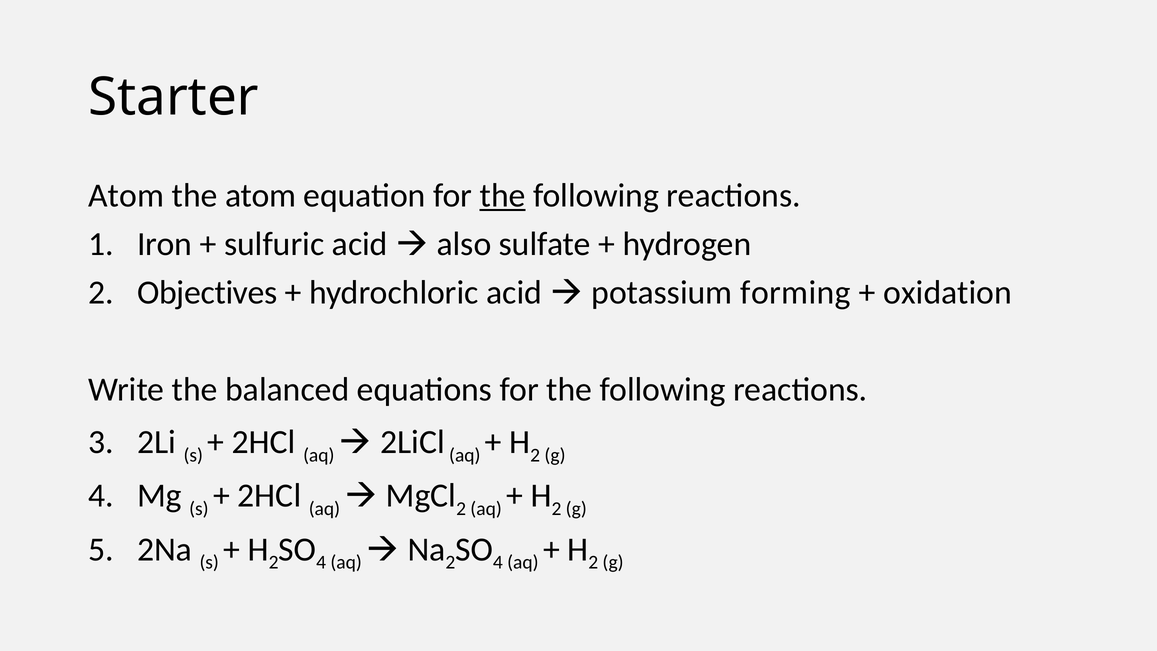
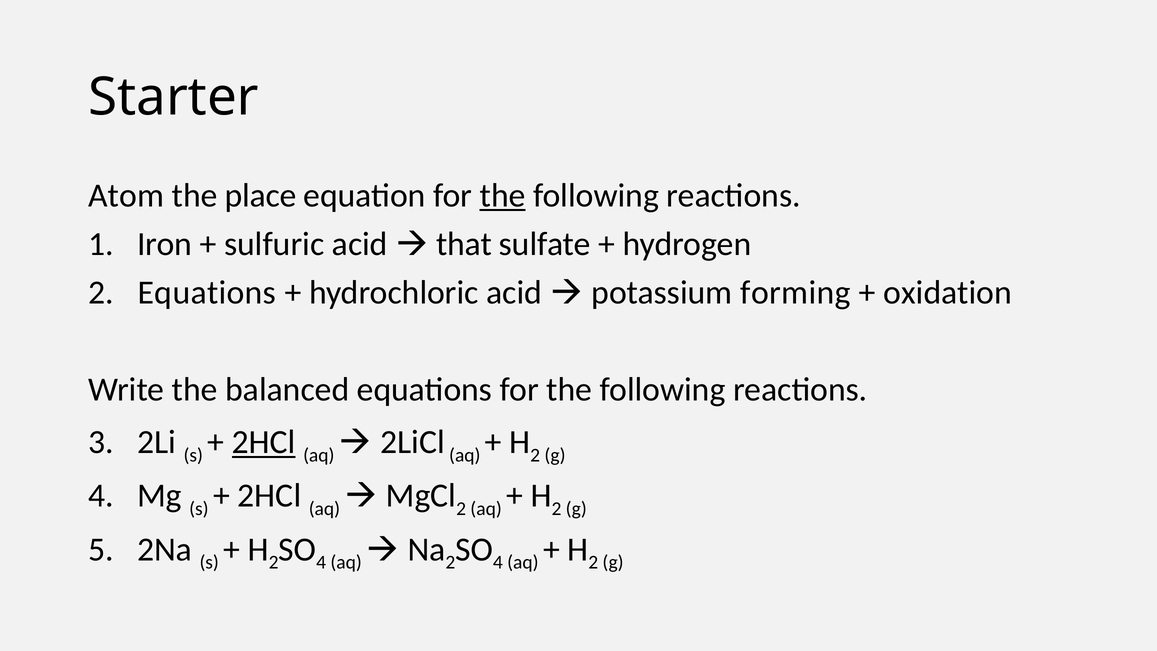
the atom: atom -> place (261, 196)
also: also -> that (464, 244)
Objectives: Objectives -> Equations (207, 293)
2HCl underline: none -> present (264, 442)
